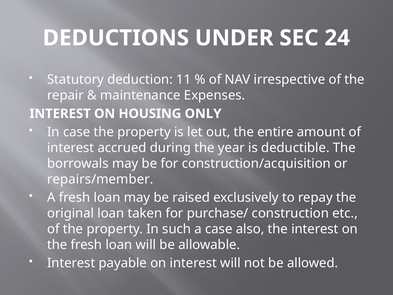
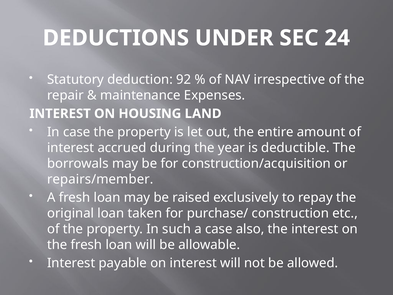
11: 11 -> 92 (184, 79)
ONLY: ONLY -> LAND (203, 114)
